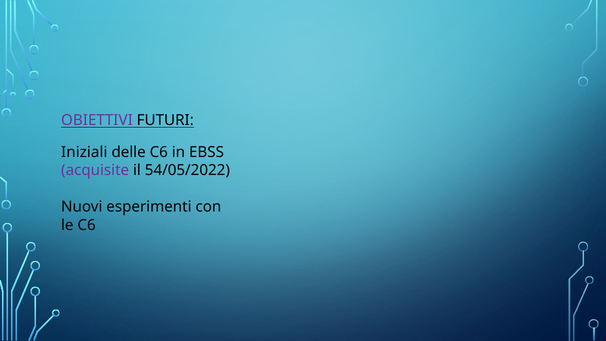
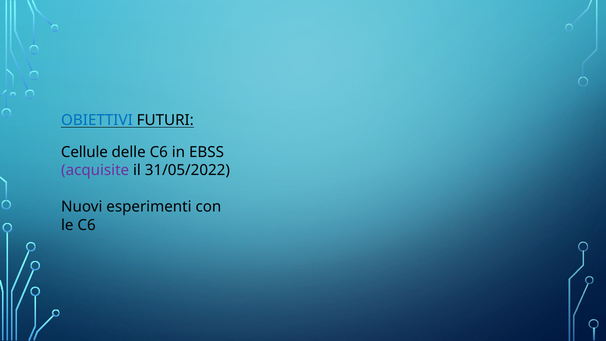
OBIETTIVI colour: purple -> blue (97, 120)
Iniziali: Iniziali -> Cellule (84, 152)
54/05/2022: 54/05/2022 -> 31/05/2022 (187, 170)
